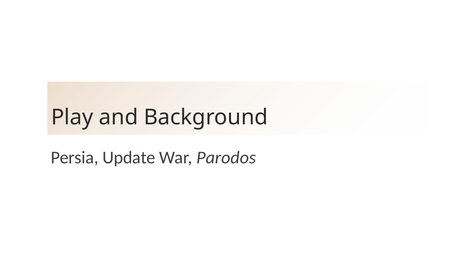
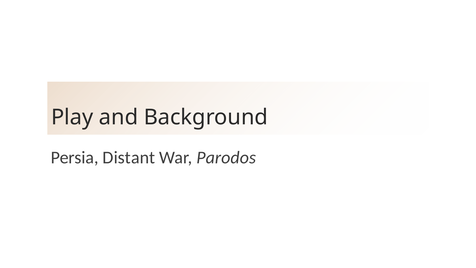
Update: Update -> Distant (129, 157)
